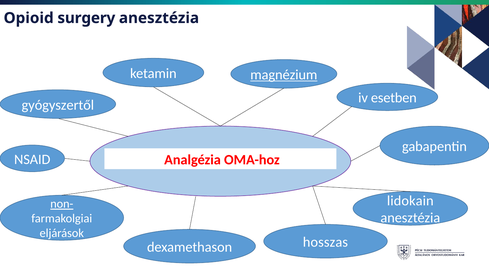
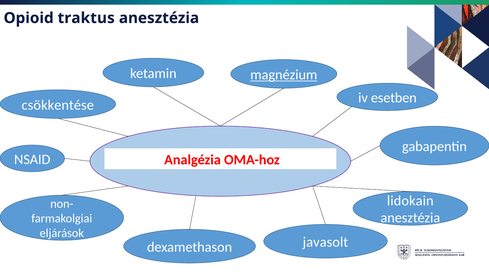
surgery: surgery -> traktus (86, 18)
gyógyszertől: gyógyszertől -> csökkentése (58, 105)
non- underline: present -> none (62, 204)
hosszas: hosszas -> javasolt (325, 242)
